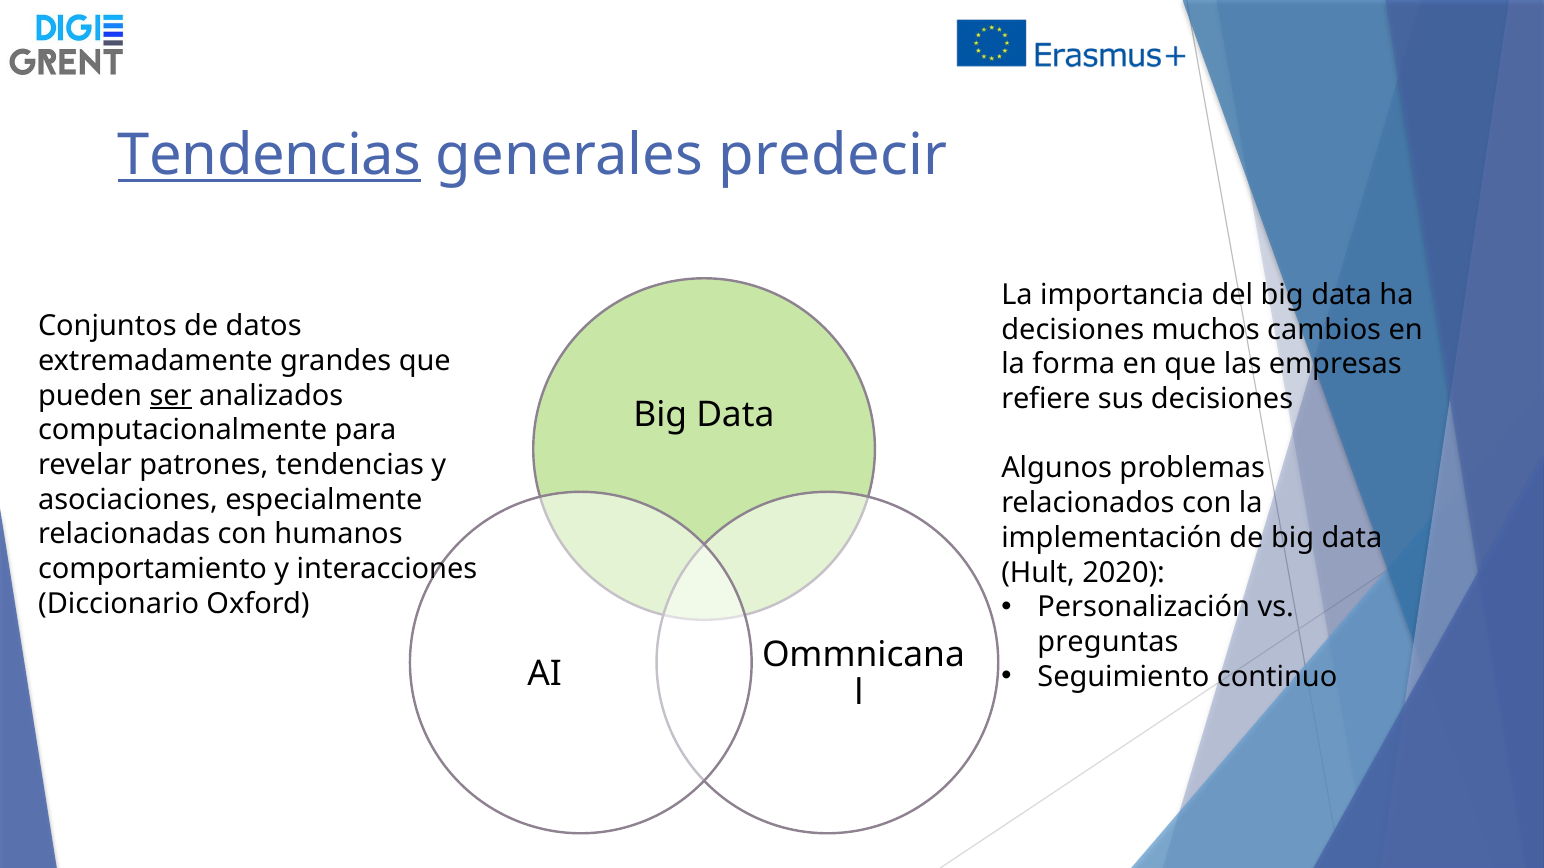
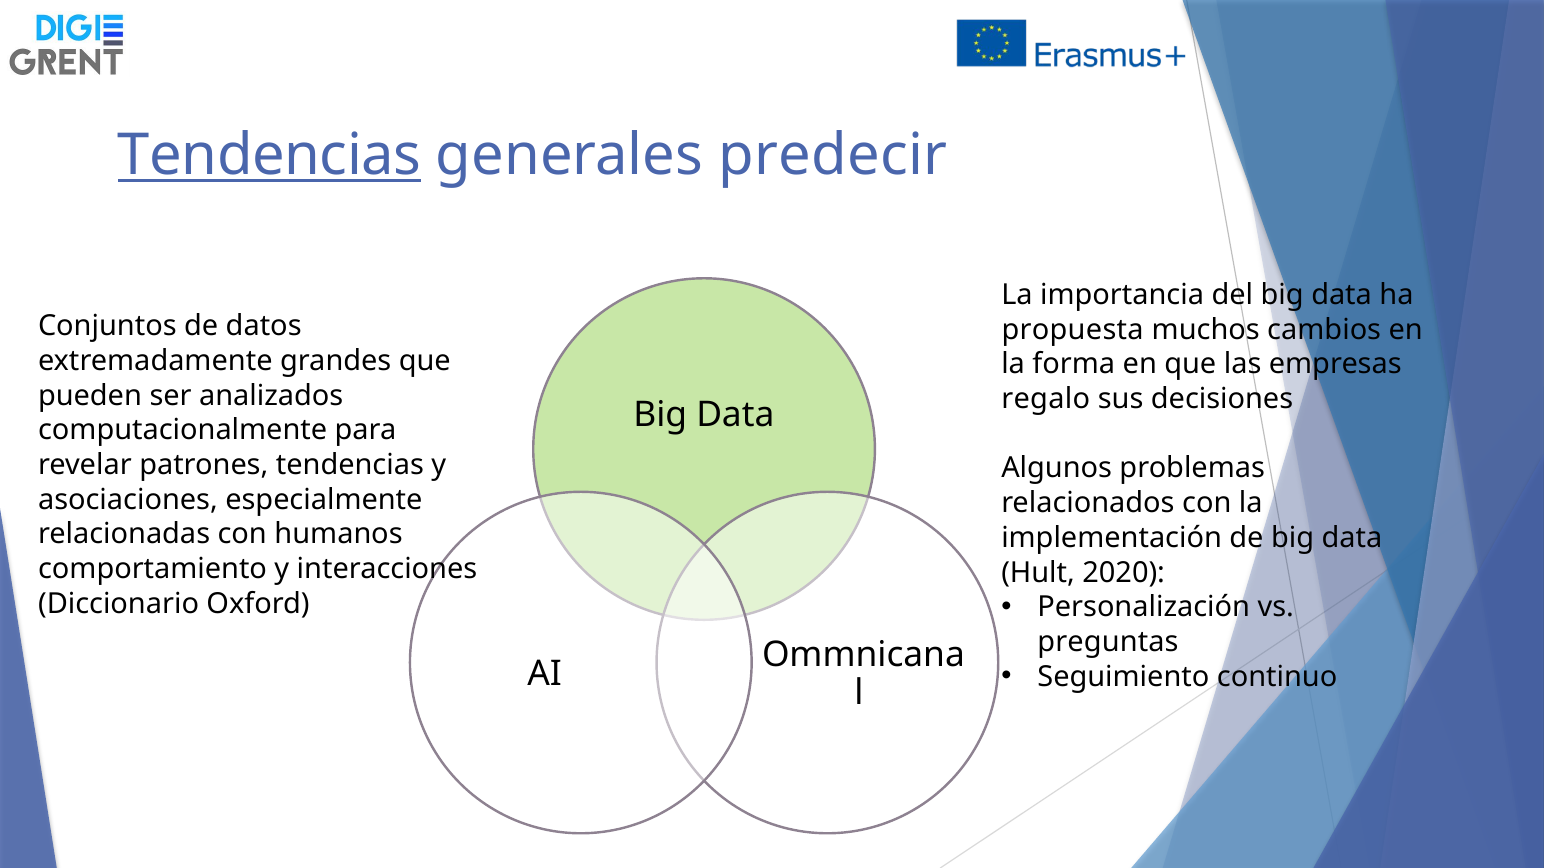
decisiones: decisiones -> propuesta (1073, 330)
ser underline: present -> none (171, 396)
refiere: refiere -> regalo (1046, 399)
